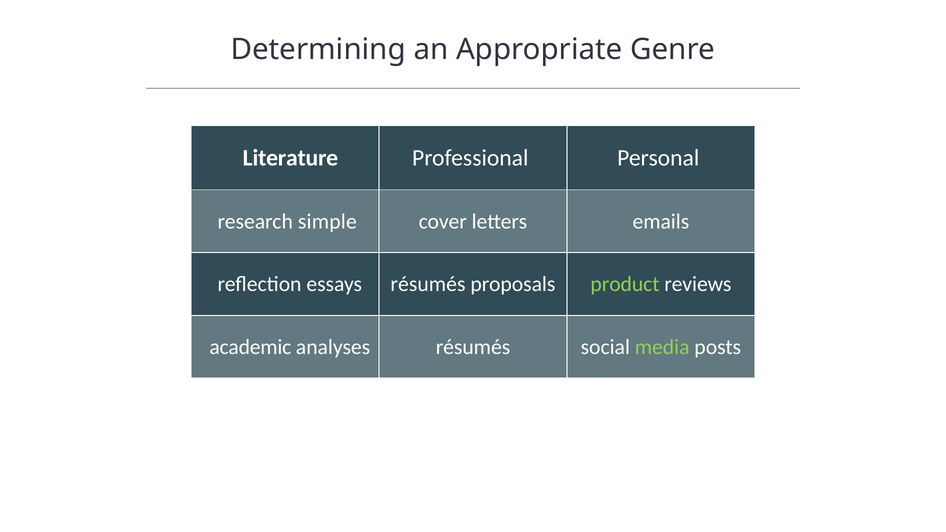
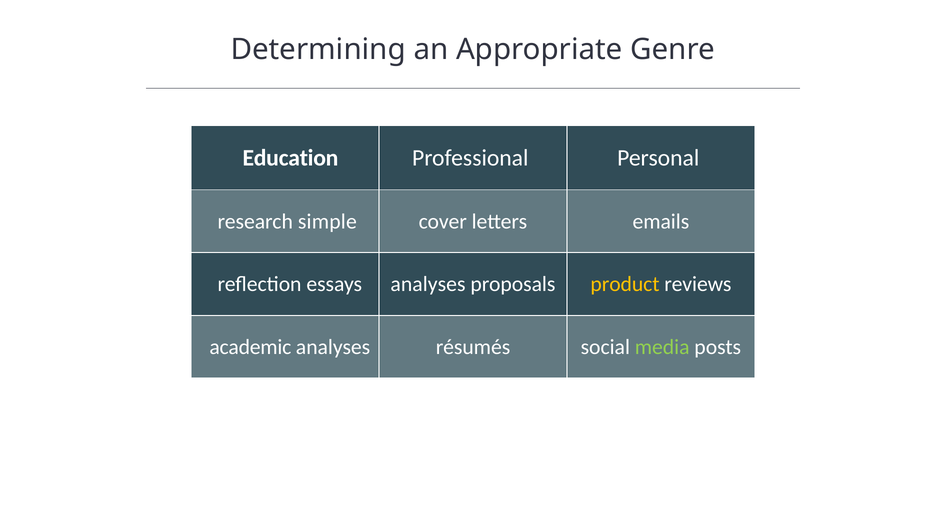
Literature: Literature -> Education (290, 158)
essays résumés: résumés -> analyses (428, 284)
product colour: light green -> yellow (625, 284)
